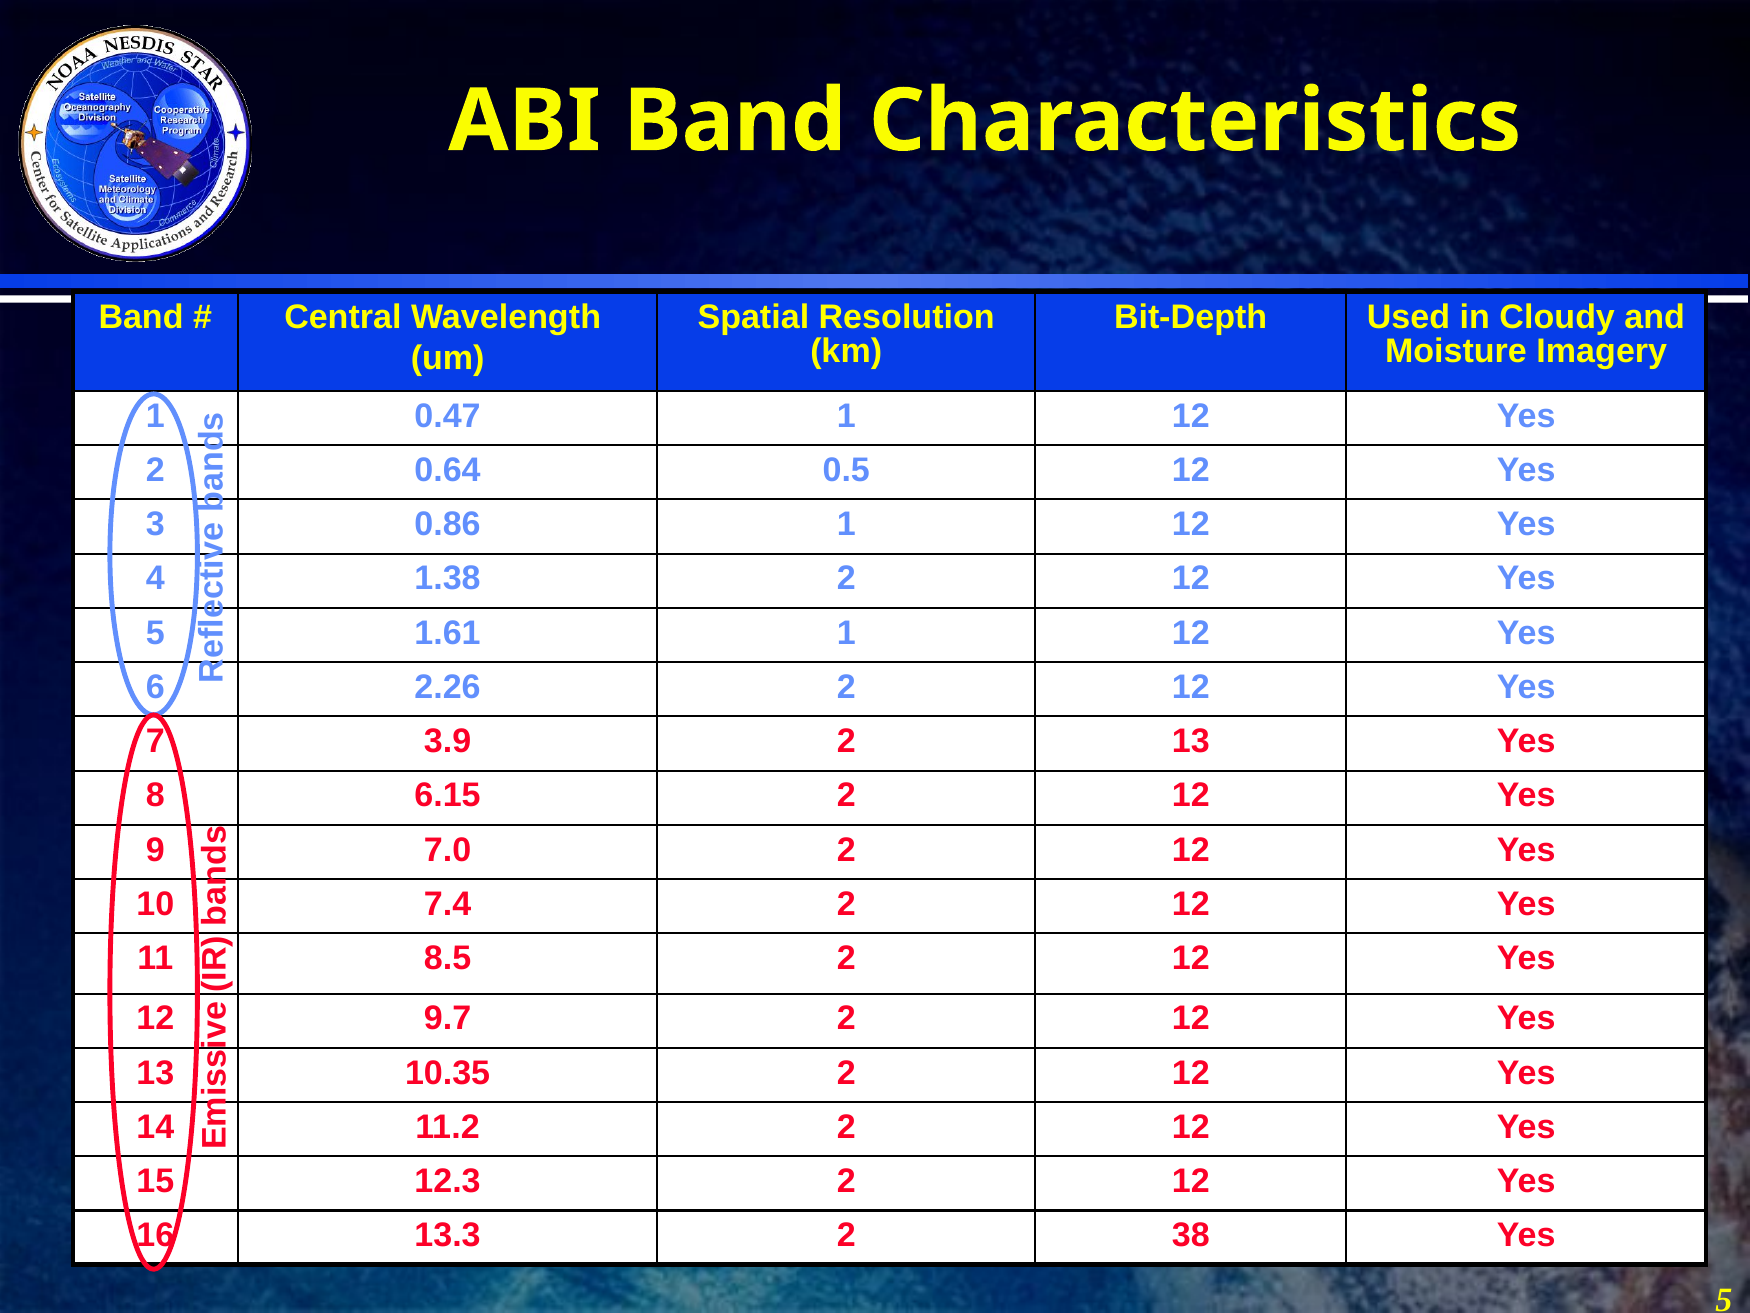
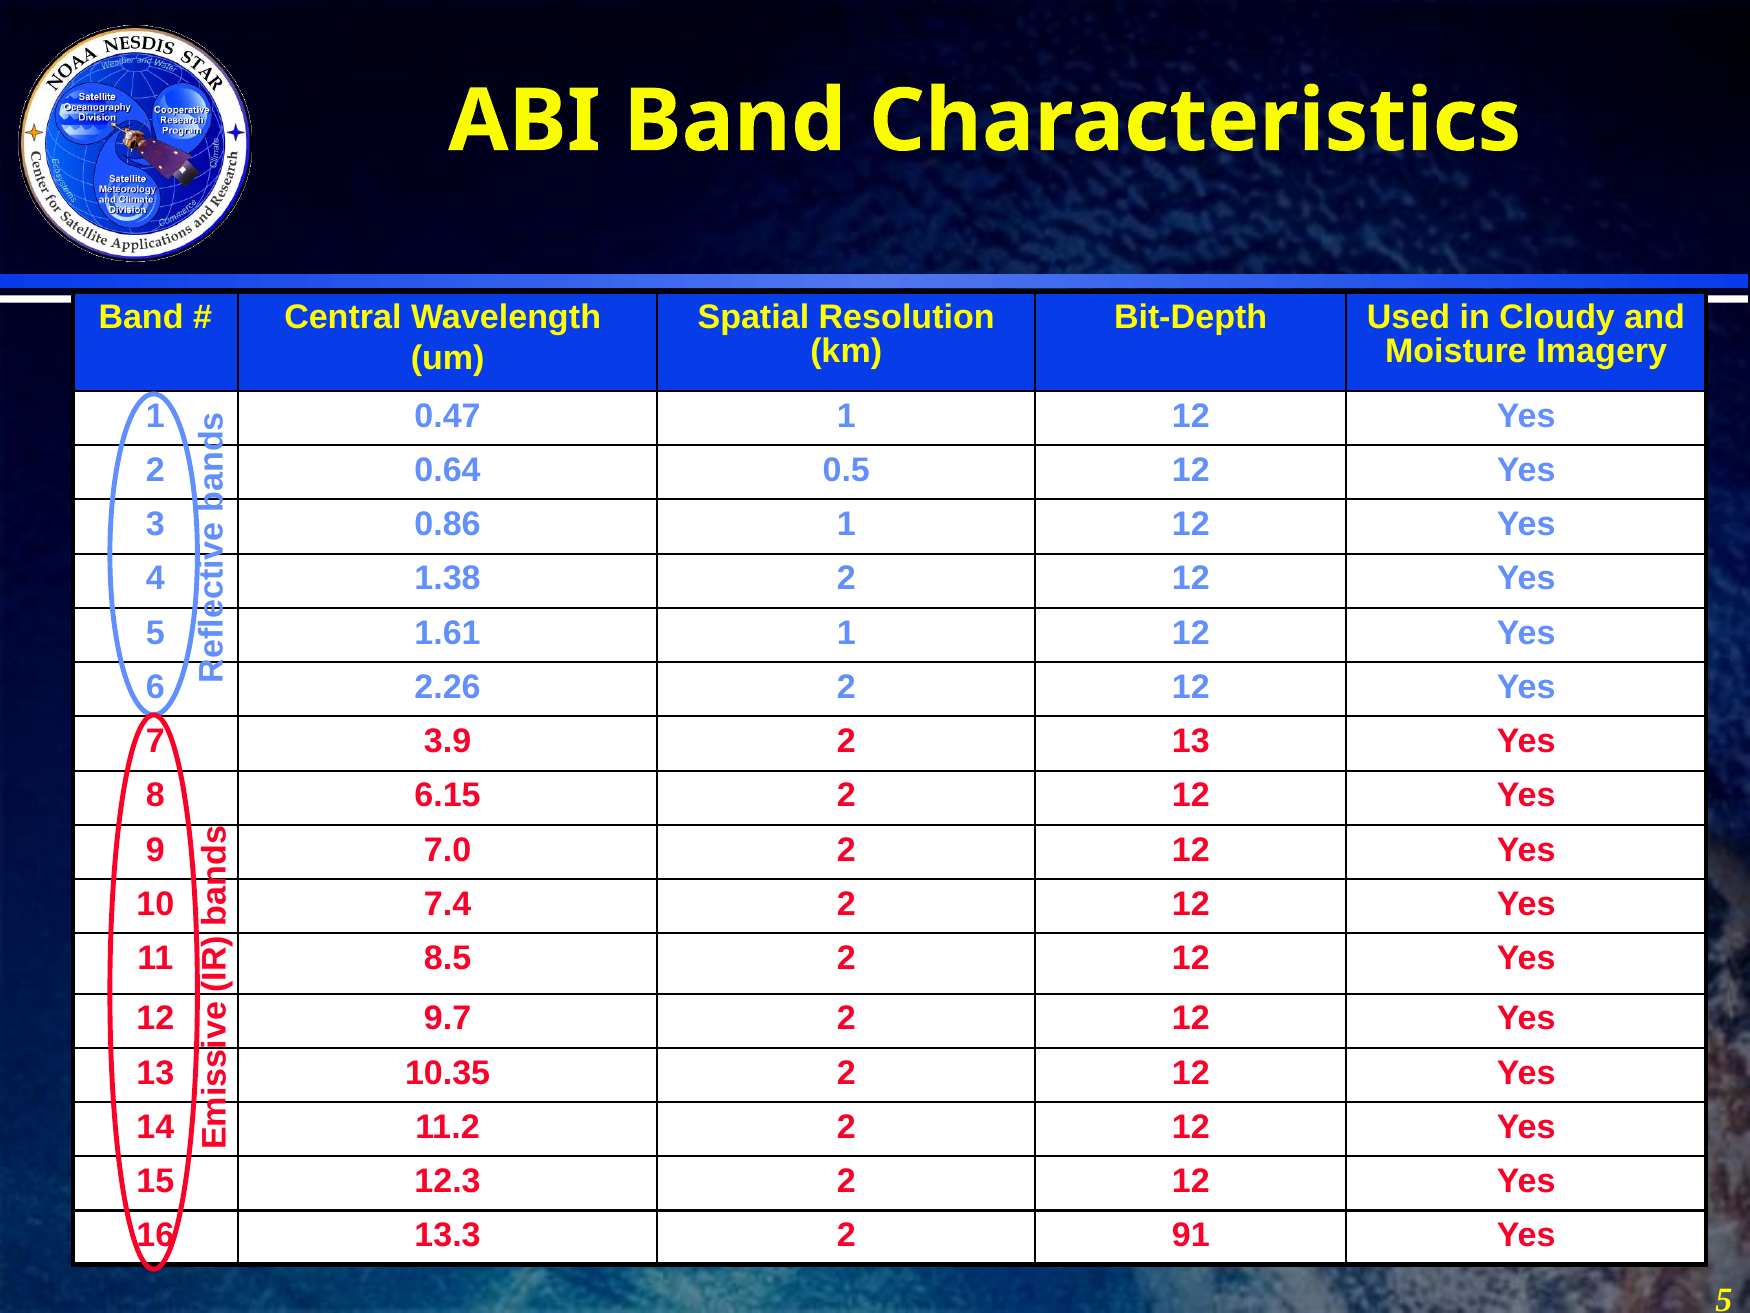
38: 38 -> 91 (1191, 1235)
